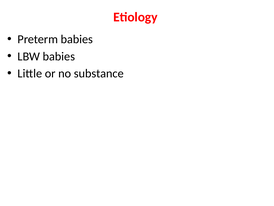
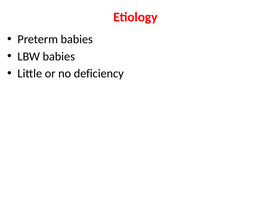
substance: substance -> deficiency (99, 73)
